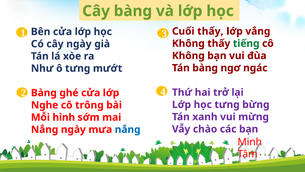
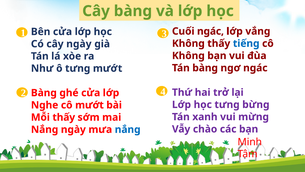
Cuối thấy: thấy -> ngác (210, 31)
tiếng colour: green -> blue (246, 43)
cô trông: trông -> mướt (89, 105)
Mỗi hình: hình -> thấy (64, 117)
